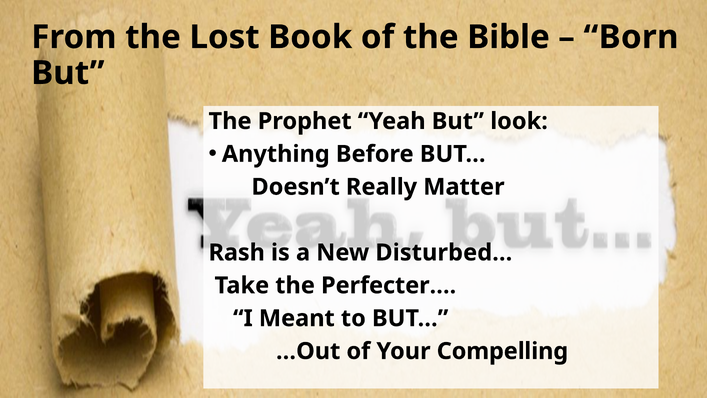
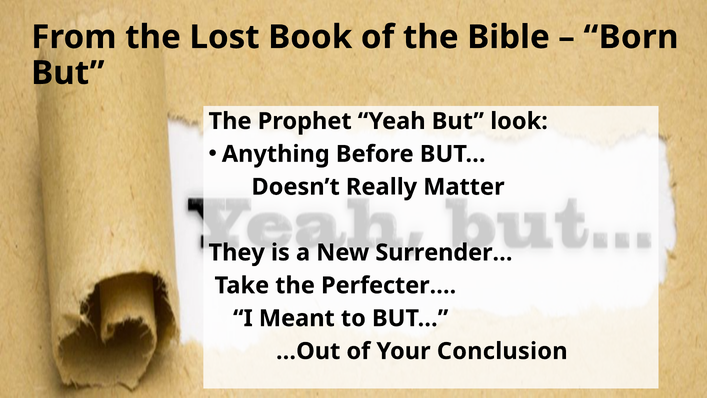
Rash: Rash -> They (237, 252)
Disturbed…: Disturbed… -> Surrender… (444, 252)
Compelling: Compelling -> Conclusion (502, 351)
